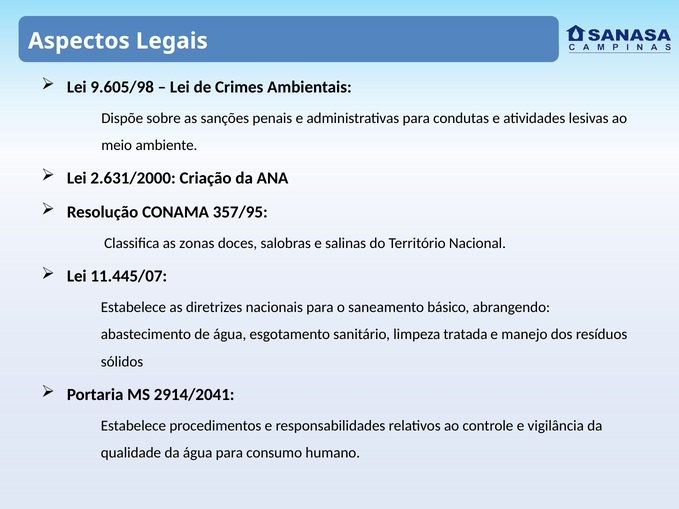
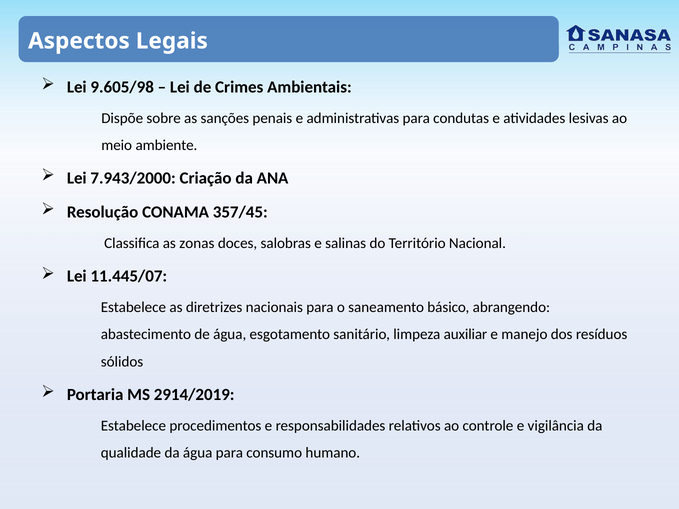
2.631/2000: 2.631/2000 -> 7.943/2000 (133, 178)
357/95: 357/95 -> 357/45 (240, 212)
tratada: tratada -> auxiliar (465, 335)
2914/2041: 2914/2041 -> 2914/2019 (194, 395)
